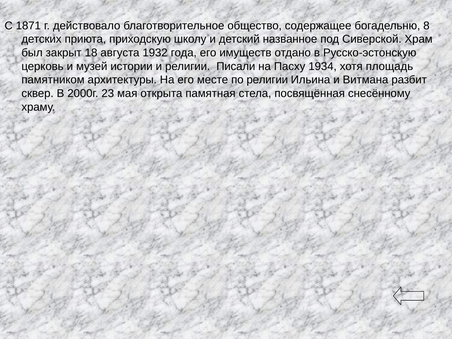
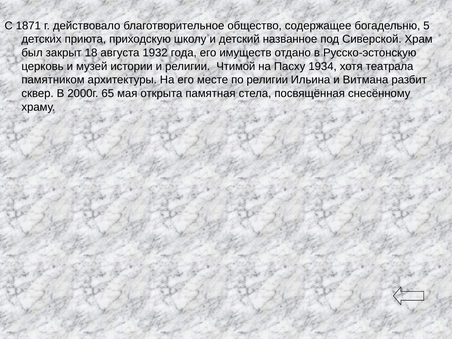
8: 8 -> 5 (426, 26)
Писали: Писали -> Чтимой (236, 66)
площадь: площадь -> театрала (390, 66)
23: 23 -> 65 (108, 93)
